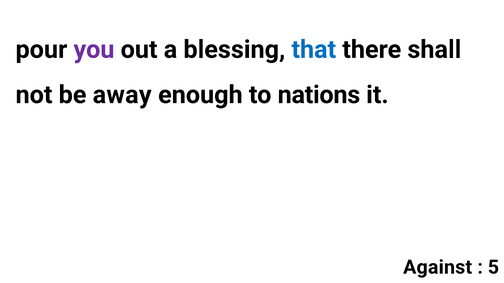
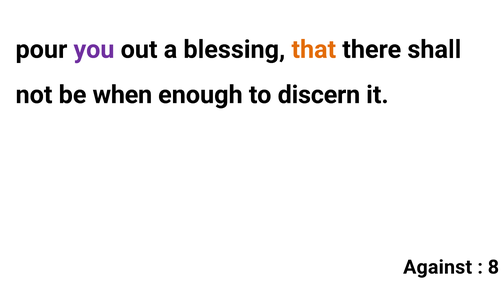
that colour: blue -> orange (314, 50)
away: away -> when (122, 95)
nations: nations -> discern (319, 95)
5: 5 -> 8 (493, 268)
